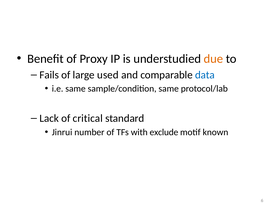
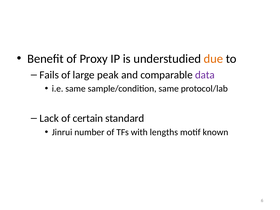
used: used -> peak (108, 75)
data colour: blue -> purple (205, 75)
critical: critical -> certain (88, 118)
exclude: exclude -> lengths (164, 132)
